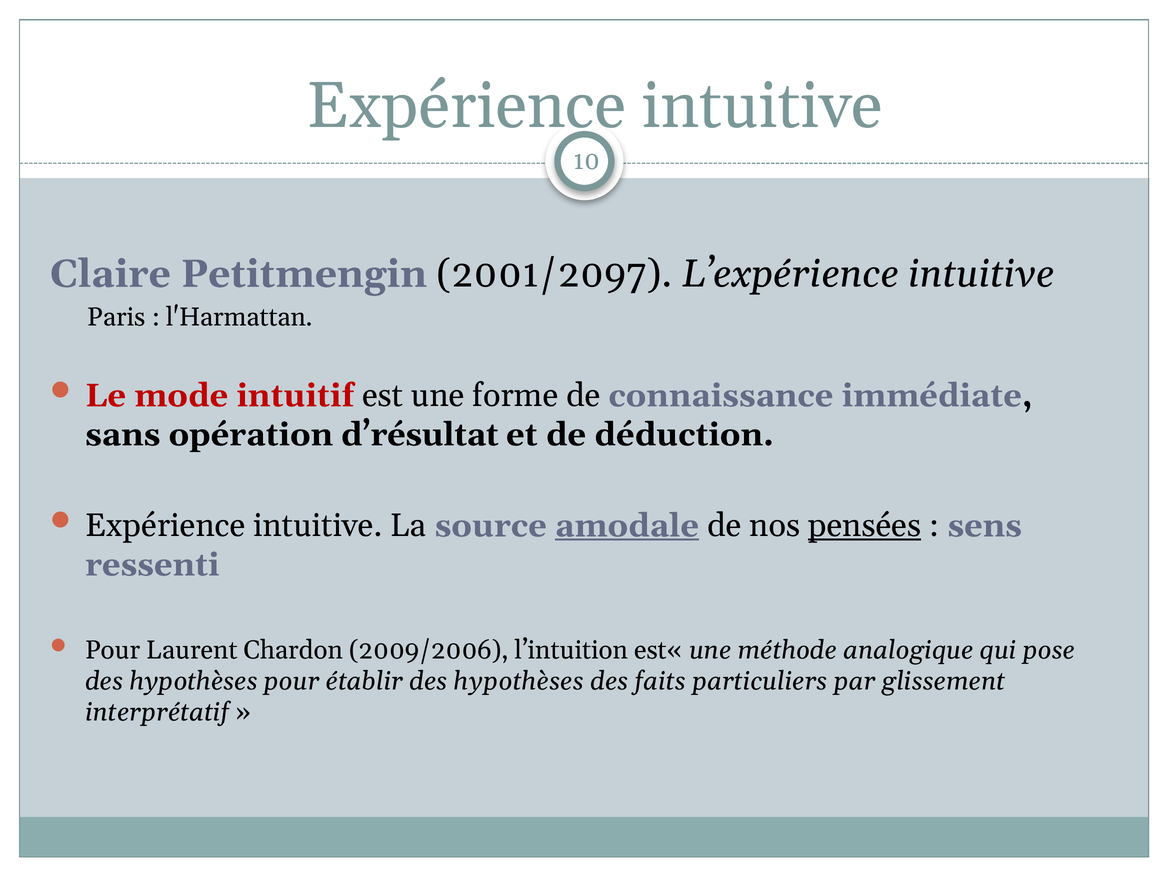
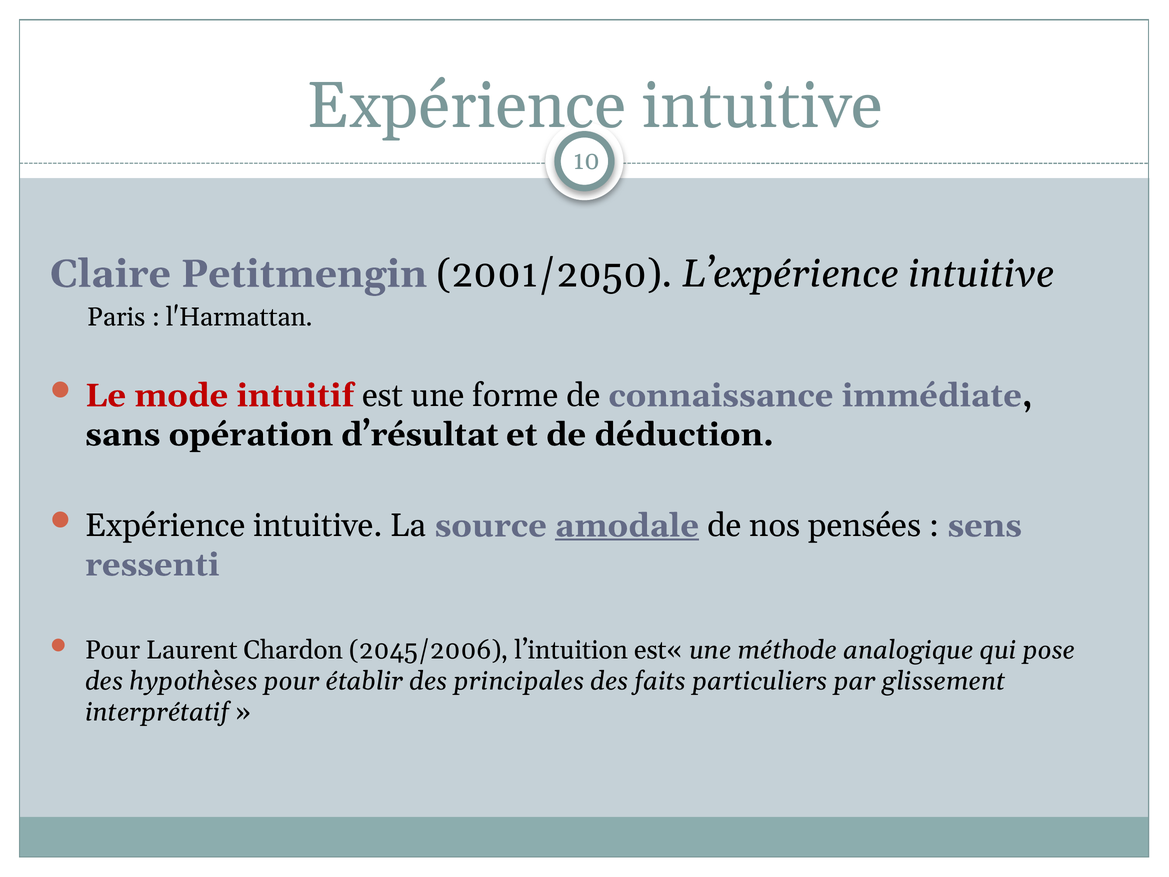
2001/2097: 2001/2097 -> 2001/2050 (555, 274)
pensées underline: present -> none (865, 526)
2009/2006: 2009/2006 -> 2045/2006 (429, 650)
établir des hypothèses: hypothèses -> principales (519, 681)
